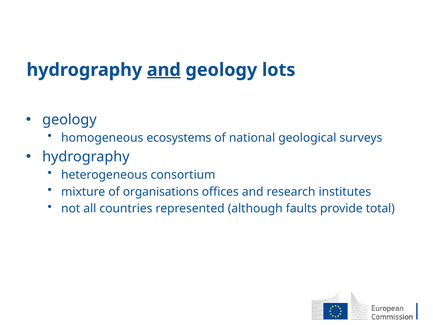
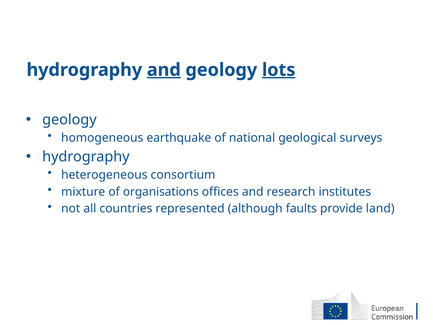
lots underline: none -> present (279, 70)
ecosystems: ecosystems -> earthquake (179, 138)
total: total -> land (380, 209)
